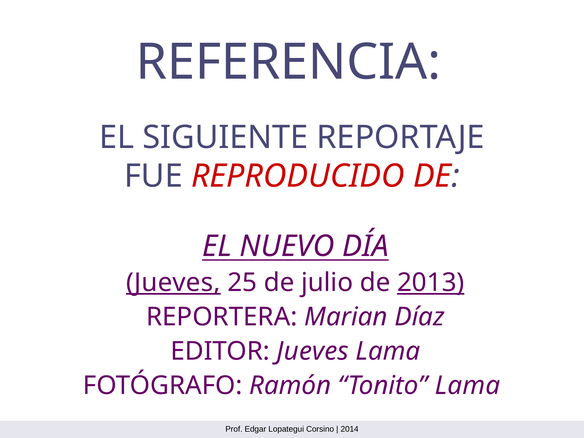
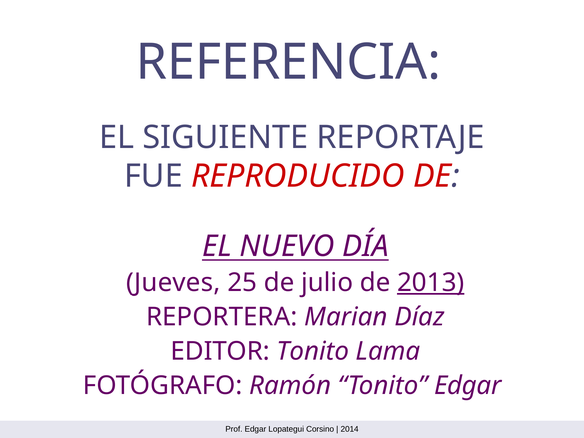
Jueves underline: present -> none (173, 283)
EDITOR Jueves: Jueves -> Tonito (313, 351)
Tonito Lama: Lama -> Edgar (468, 385)
